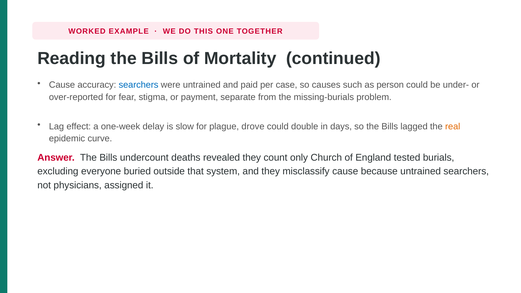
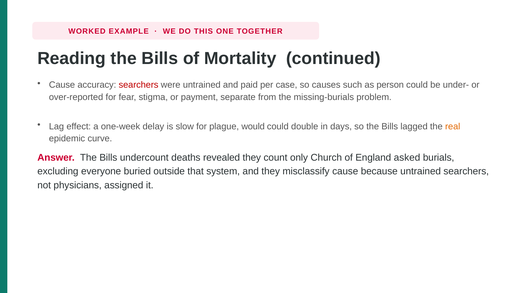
searchers colour: blue -> red (139, 85)
drove: drove -> would (253, 126)
tested: tested -> asked (407, 158)
